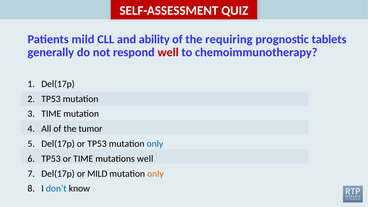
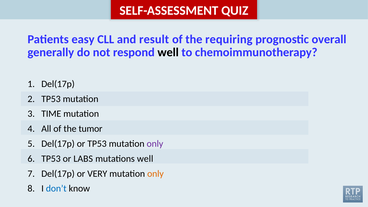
Patients mild: mild -> easy (83, 39)
ability: ability -> result (154, 39)
tablets: tablets -> overall (329, 39)
well colour: red -> black (168, 52)
only colour: blue -> purple (155, 144)
or TIME: TIME -> LABS (83, 159)
or MILD: MILD -> VERY (97, 174)
